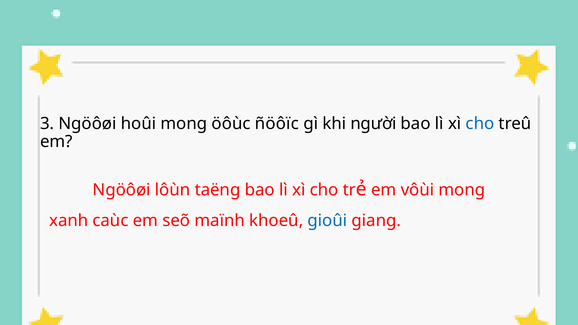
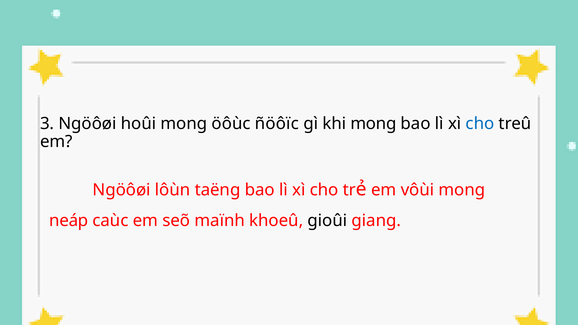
khi người: người -> mong (373, 124)
xanh: xanh -> neáp (69, 221)
gioûi colour: blue -> black (327, 221)
